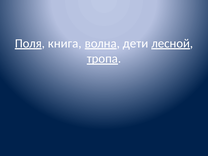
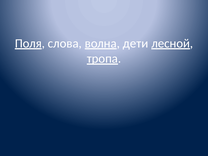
книга: книга -> слова (65, 43)
